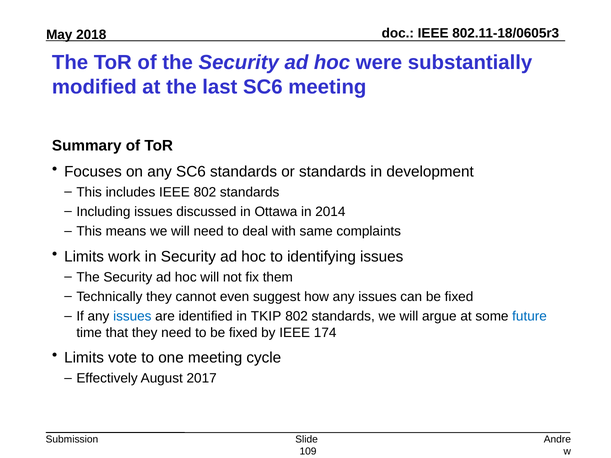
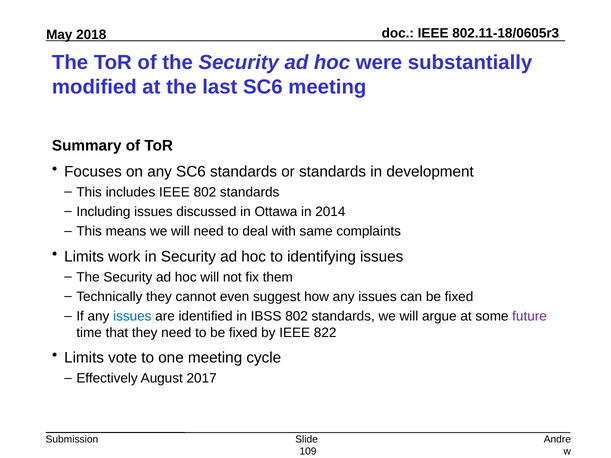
TKIP: TKIP -> IBSS (266, 317)
future colour: blue -> purple (530, 317)
174: 174 -> 822 (325, 333)
